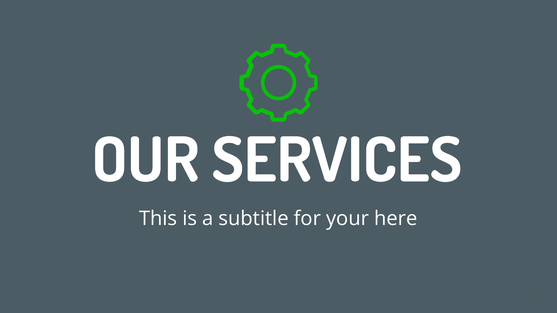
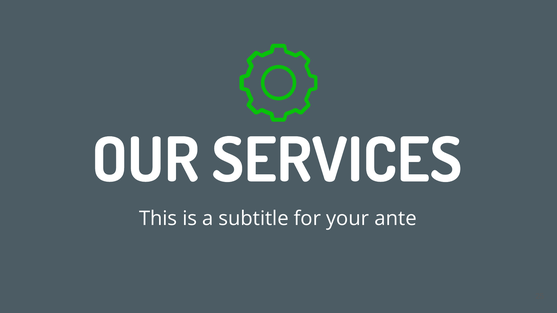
here: here -> ante (396, 219)
